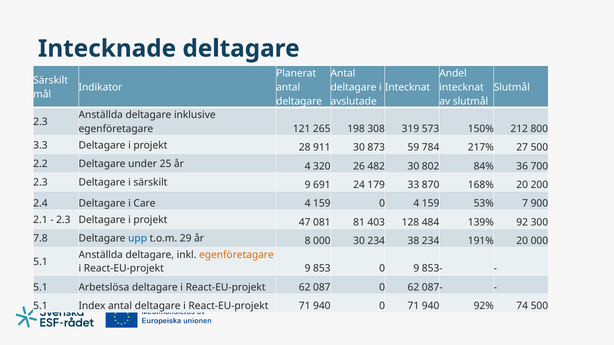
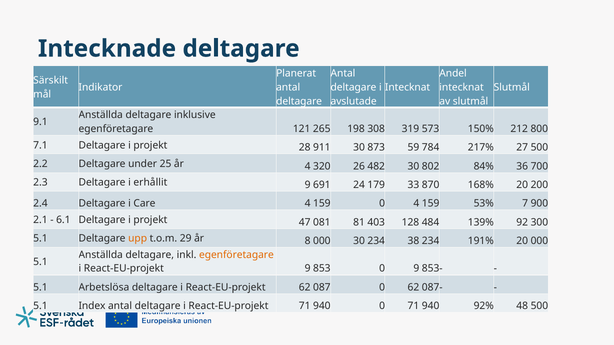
2.3: 2.3 -> 9.1 (40, 122)
3.3: 3.3 -> 7.1 (40, 145)
i särskilt: särskilt -> erhållit (150, 183)
2.3: 2.3 -> 6.1 (63, 220)
7.8: 7.8 -> 5.1 (40, 239)
upp colour: blue -> orange (138, 239)
74: 74 -> 48 (522, 306)
